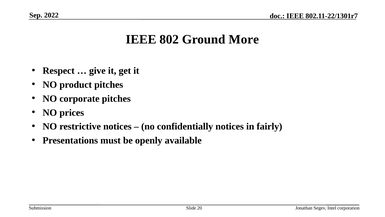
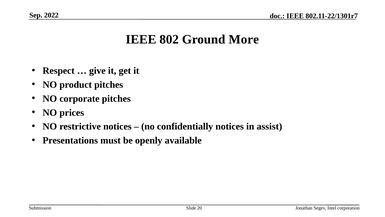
fairly: fairly -> assist (269, 126)
